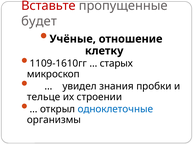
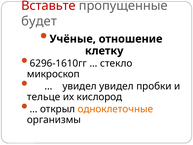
1109-1610гг: 1109-1610гг -> 6296-1610гг (58, 63)
старых: старых -> стекло (116, 63)
увидел знания: знания -> увидел (116, 86)
строении: строении -> кислород (99, 97)
одноклеточные colour: blue -> orange (115, 109)
